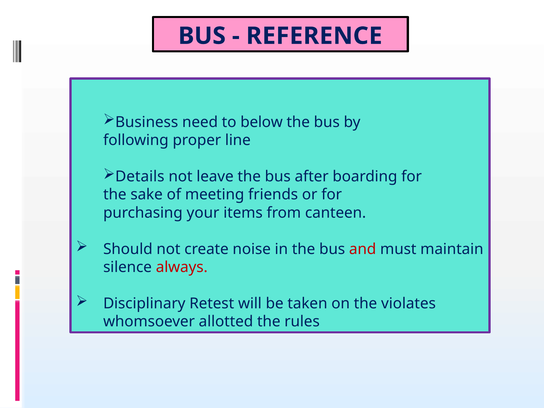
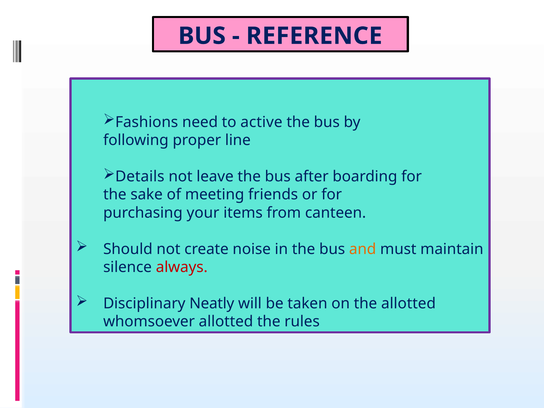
Business: Business -> Fashions (147, 122)
below: below -> active (261, 122)
and colour: red -> orange (363, 249)
Retest: Retest -> Neatly (212, 304)
the violates: violates -> allotted (408, 304)
